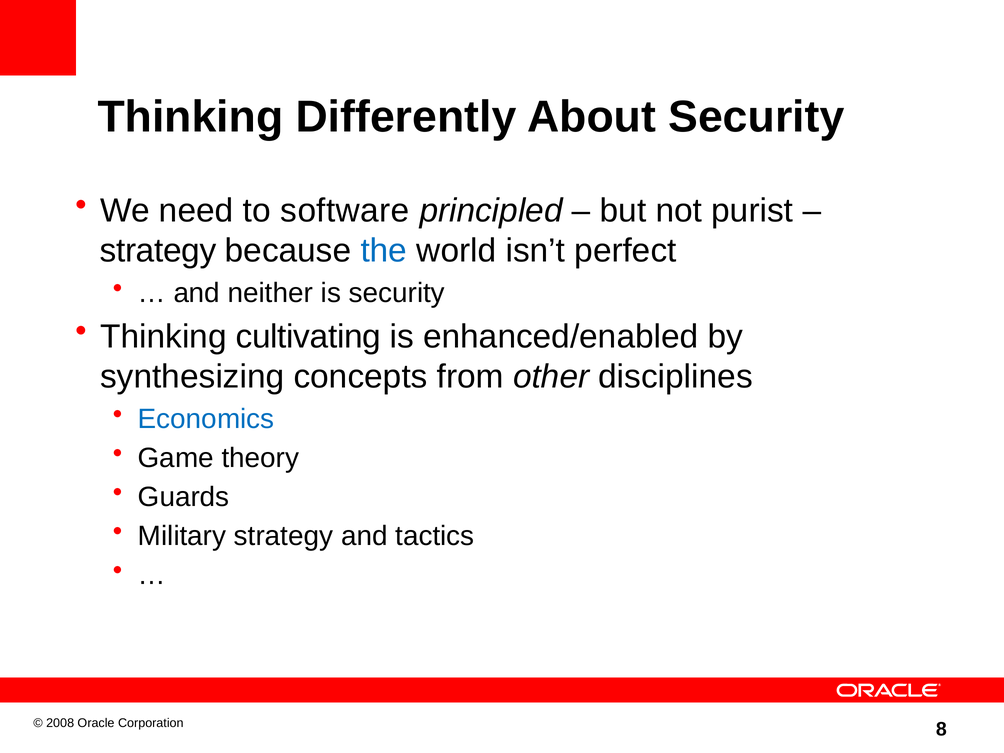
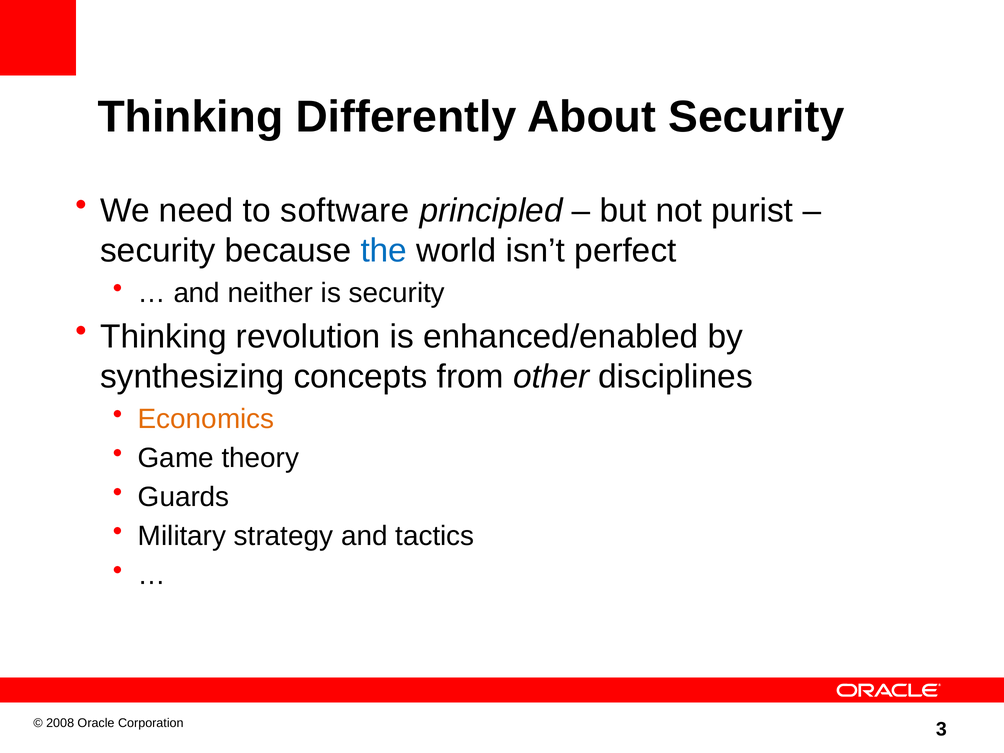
strategy: strategy -> security (158, 251)
cultivating: cultivating -> revolution (308, 337)
Economics colour: blue -> orange (206, 419)
8: 8 -> 3 (941, 729)
